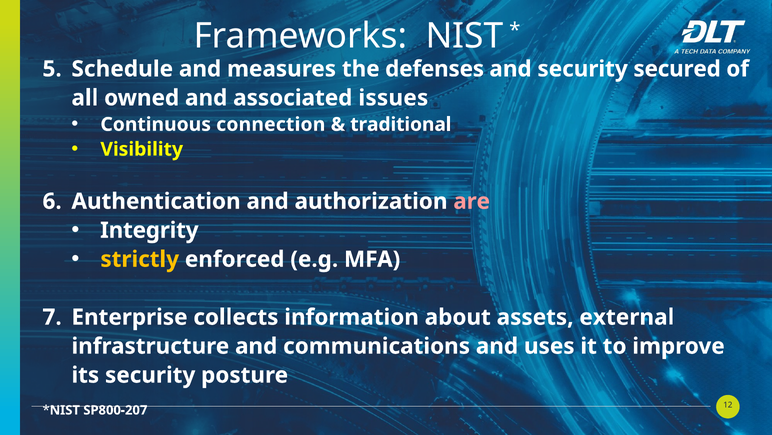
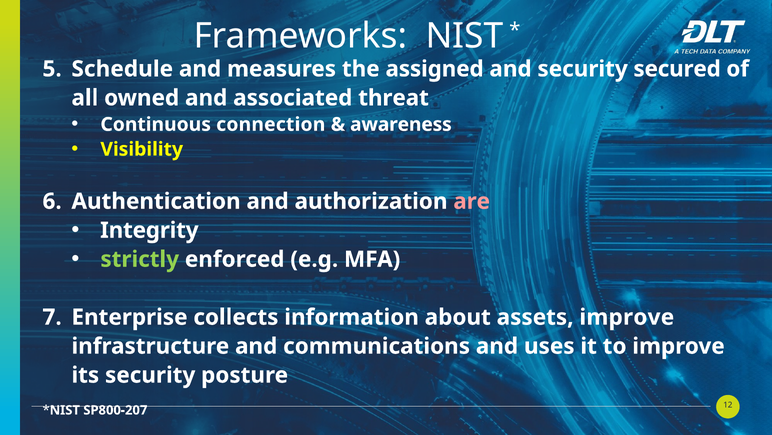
defenses: defenses -> assigned (435, 69)
issues: issues -> threat (394, 98)
traditional: traditional -> awareness (401, 124)
strictly colour: yellow -> light green (140, 259)
assets external: external -> improve (627, 317)
